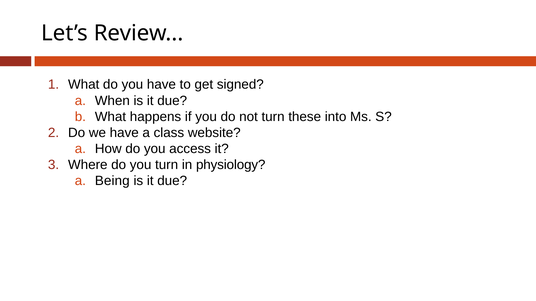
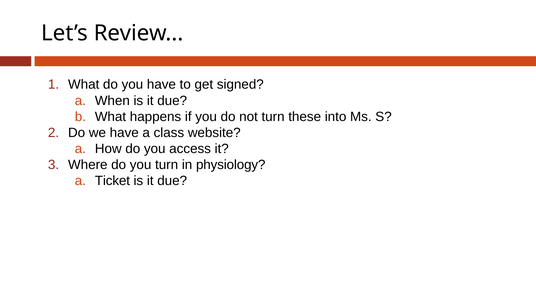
Being: Being -> Ticket (112, 181)
